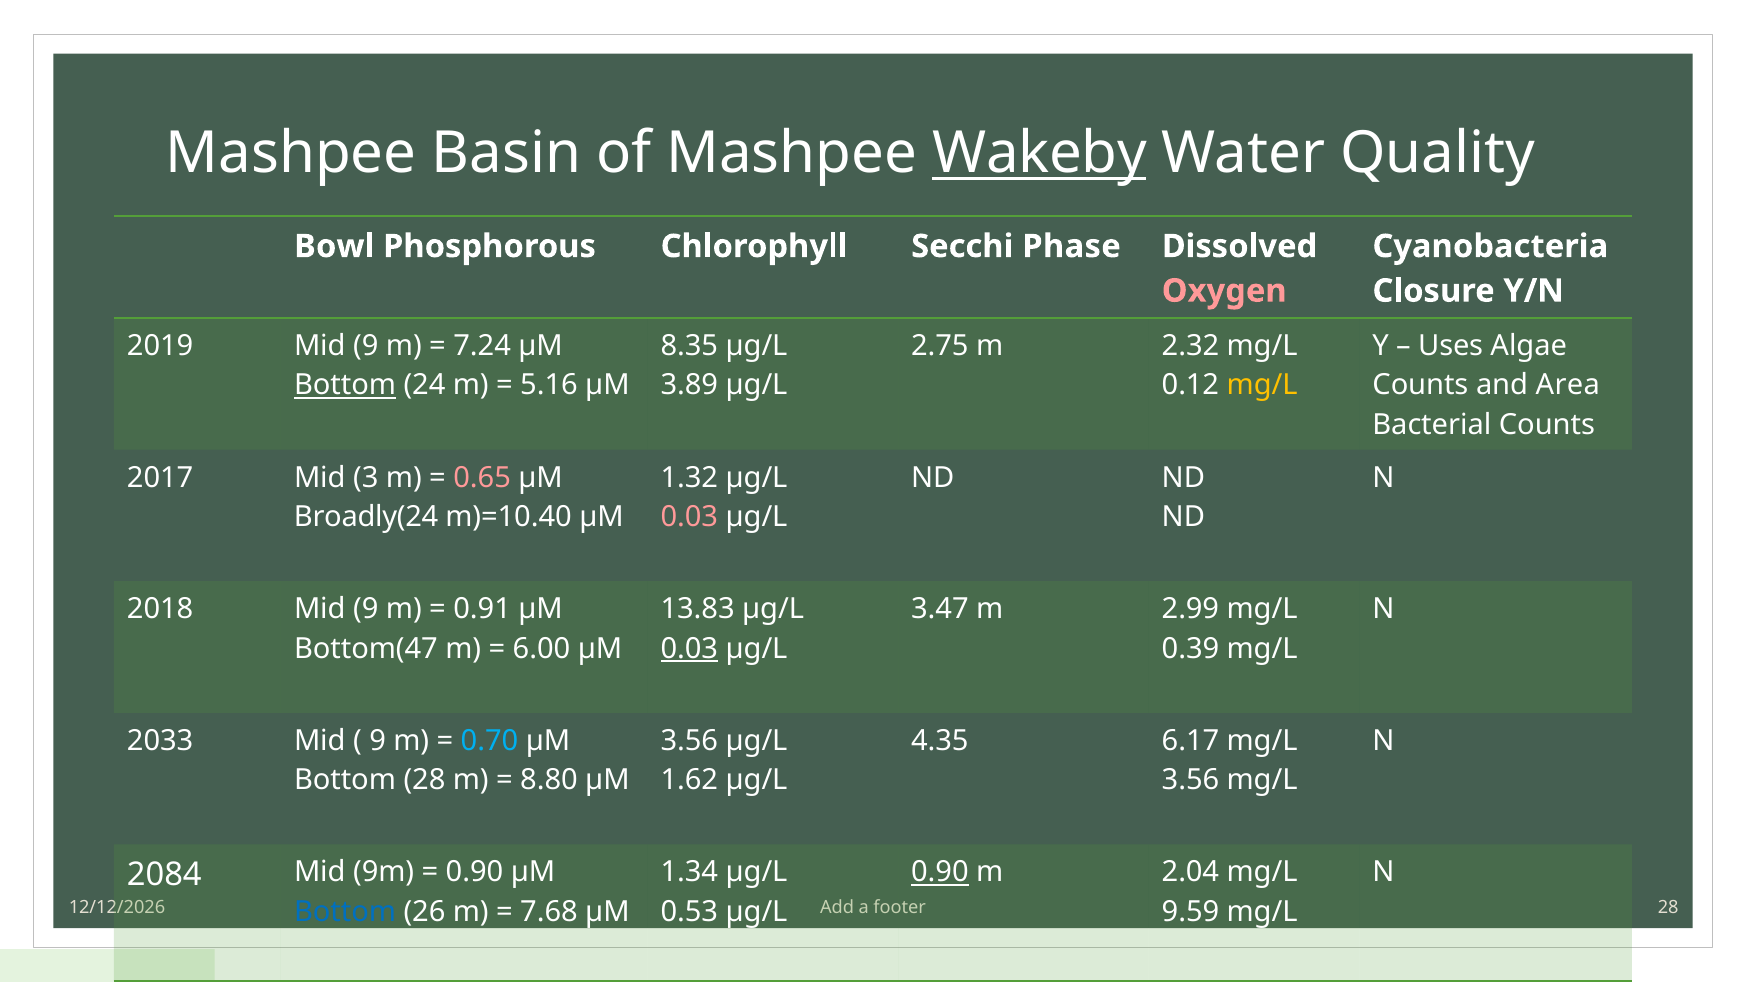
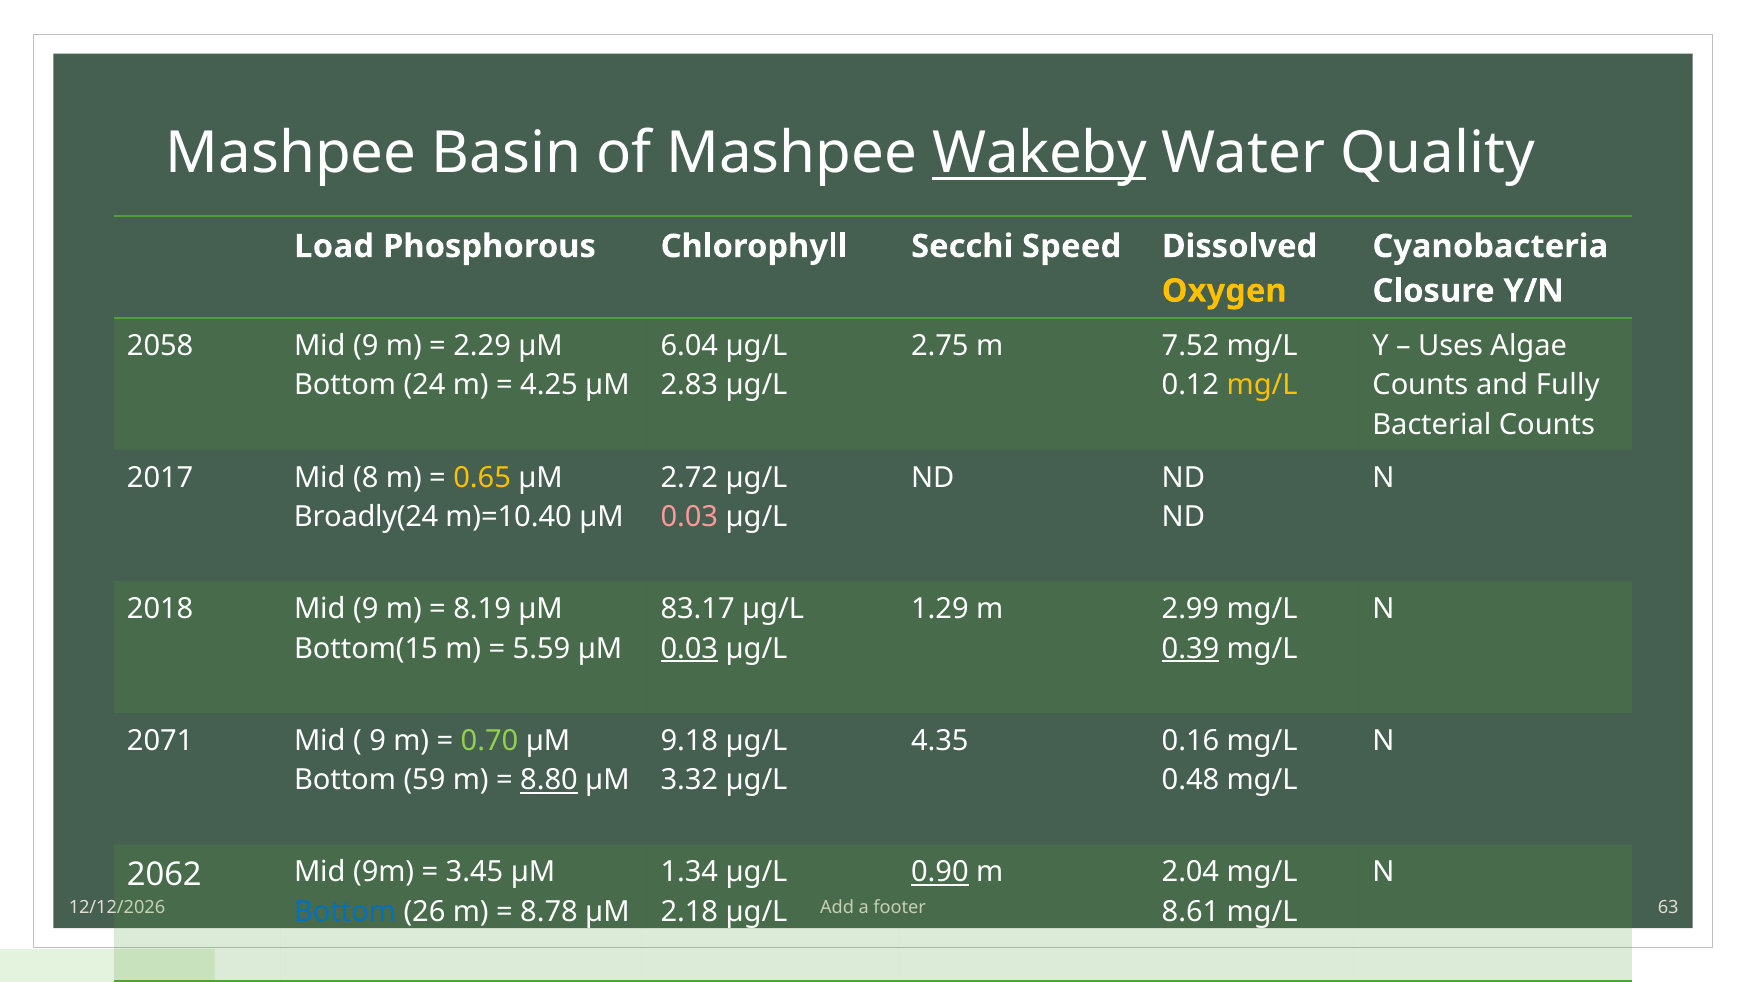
Bowl: Bowl -> Load (334, 246)
Phase: Phase -> Speed (1072, 246)
Oxygen colour: pink -> yellow (1224, 291)
2019: 2019 -> 2058 (160, 346)
7.24: 7.24 -> 2.29 (482, 346)
8.35: 8.35 -> 6.04 (689, 346)
2.32: 2.32 -> 7.52 (1190, 346)
Bottom underline: present -> none (345, 385)
5.16: 5.16 -> 4.25 (549, 385)
3.89: 3.89 -> 2.83 (689, 385)
Area: Area -> Fully (1568, 385)
3: 3 -> 8 (366, 478)
0.65 colour: pink -> yellow (482, 478)
1.32: 1.32 -> 2.72 (689, 478)
0.91: 0.91 -> 8.19 (482, 609)
13.83: 13.83 -> 83.17 (698, 609)
3.47: 3.47 -> 1.29 (940, 609)
Bottom(47: Bottom(47 -> Bottom(15 (366, 649)
6.00: 6.00 -> 5.59 (541, 649)
0.39 underline: none -> present (1190, 649)
2033: 2033 -> 2071 (160, 741)
0.70 colour: light blue -> light green (490, 741)
3.56: 3.56 -> 9.18 (689, 741)
6.17: 6.17 -> 0.16 (1190, 741)
Bottom 28: 28 -> 59 (424, 780)
8.80 underline: none -> present (549, 780)
1.62: 1.62 -> 3.32 (689, 780)
3.56: 3.56 -> 0.48 (1190, 780)
2084: 2084 -> 2062 (164, 875)
0.90: 0.90 -> 3.45 (475, 872)
28: 28 -> 63 (1668, 908)
7.68: 7.68 -> 8.78 (549, 912)
0.53: 0.53 -> 2.18 (689, 912)
9.59: 9.59 -> 8.61 (1190, 912)
